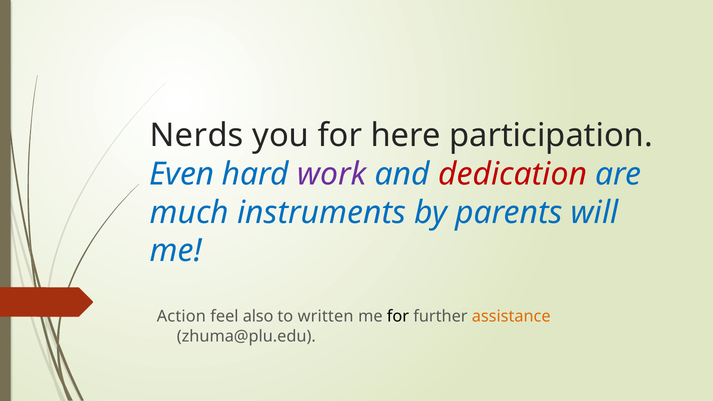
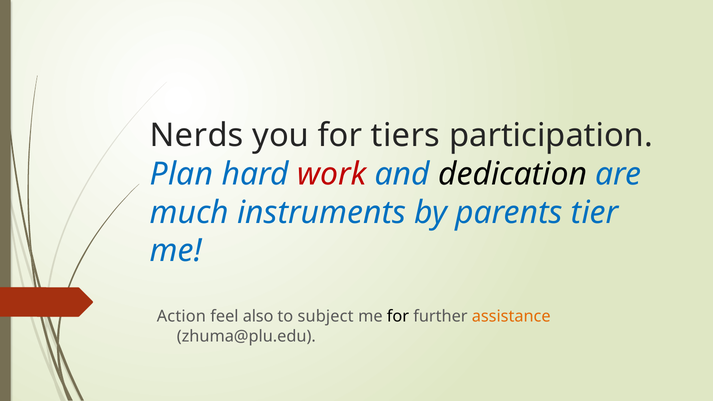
here: here -> tiers (406, 136)
Even: Even -> Plan (182, 174)
work colour: purple -> red (332, 174)
dedication colour: red -> black (513, 174)
will: will -> tier (595, 213)
written: written -> subject (326, 317)
